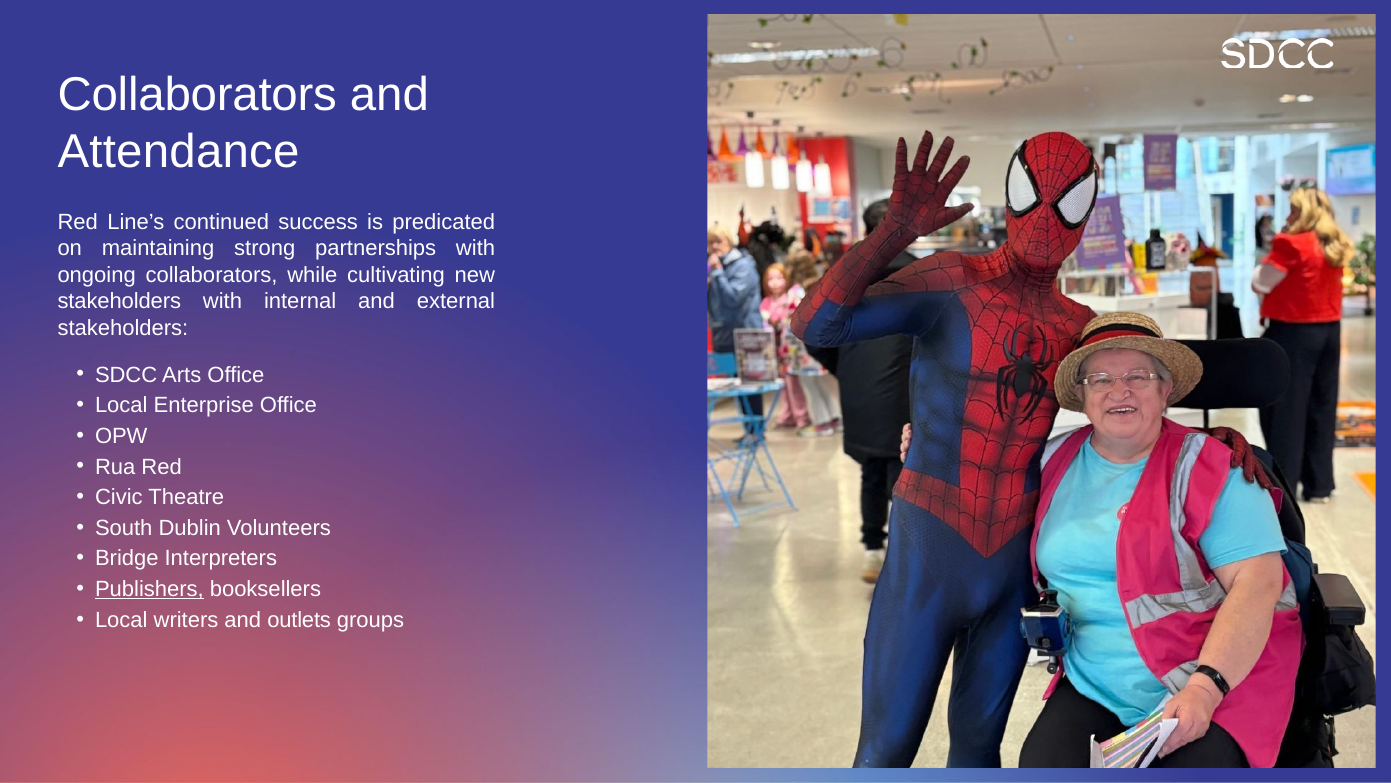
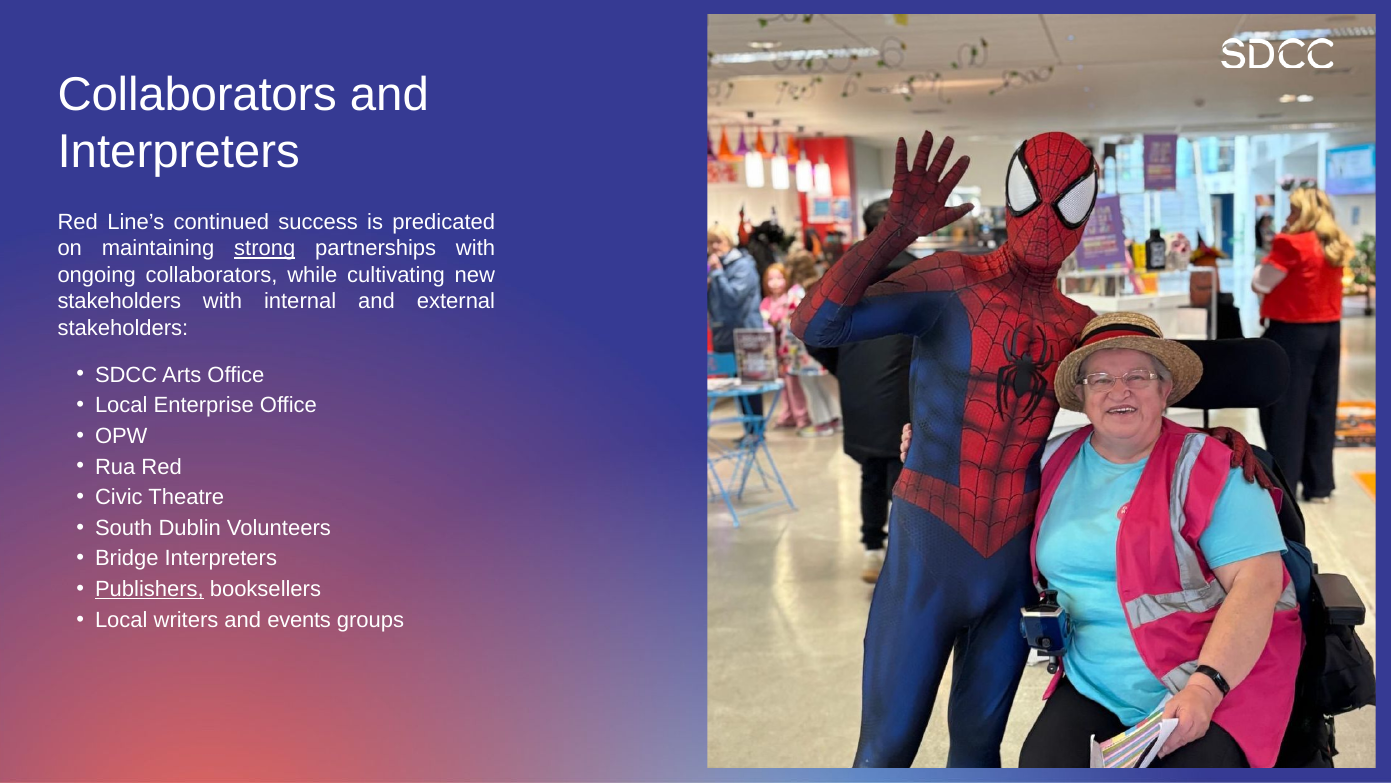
Attendance: Attendance -> Interpreters (179, 152)
strong underline: none -> present (265, 248)
outlets: outlets -> events (299, 620)
